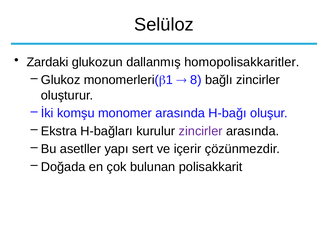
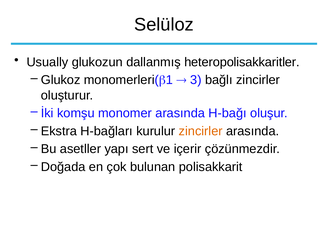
Zardaki: Zardaki -> Usually (47, 62)
homopolisakkaritler: homopolisakkaritler -> heteropolisakkaritler (242, 62)
8: 8 -> 3 (196, 80)
zincirler colour: purple -> orange (201, 131)
